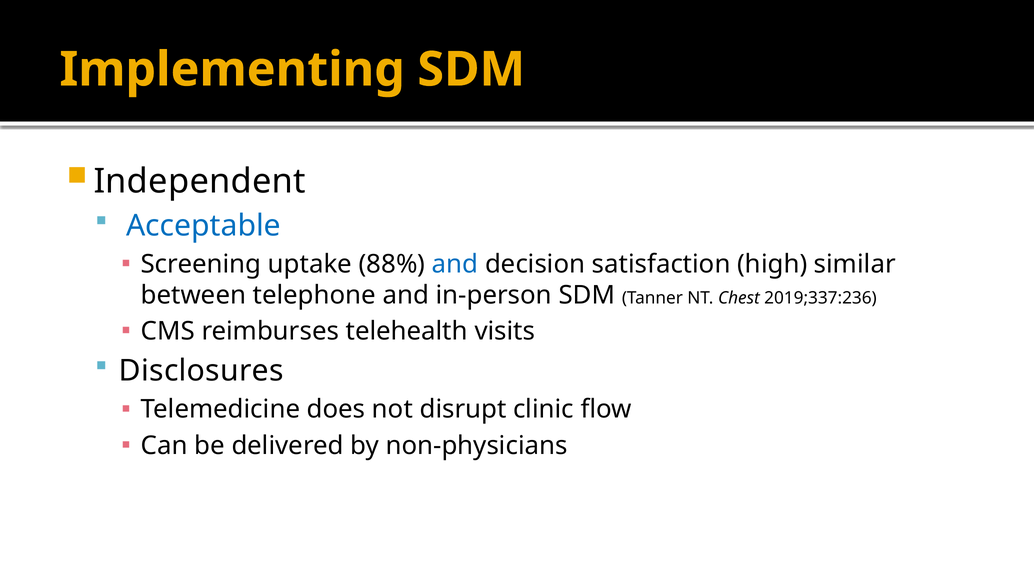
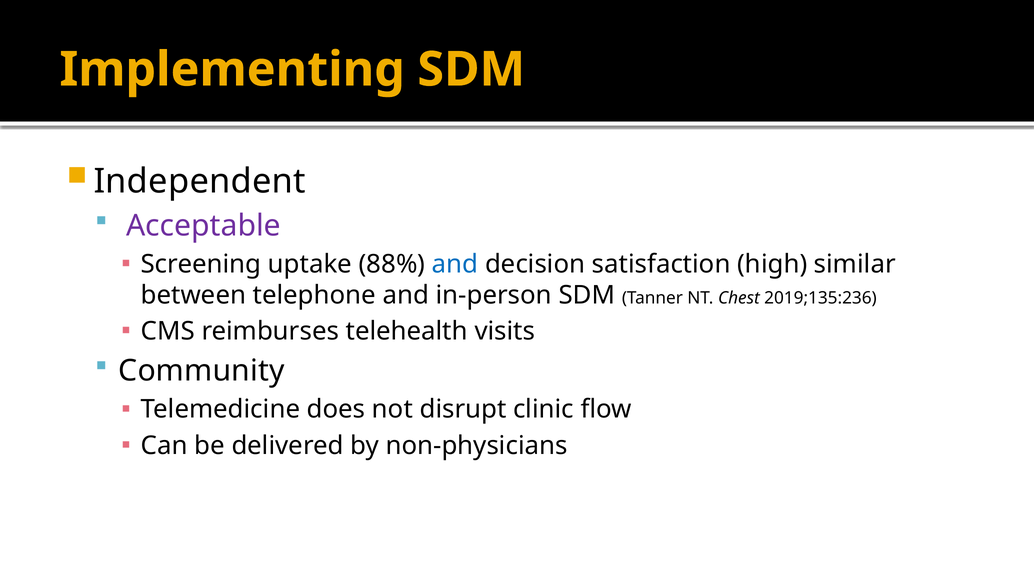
Acceptable colour: blue -> purple (203, 226)
2019;337:236: 2019;337:236 -> 2019;135:236 (820, 298)
Disclosures: Disclosures -> Community (201, 371)
